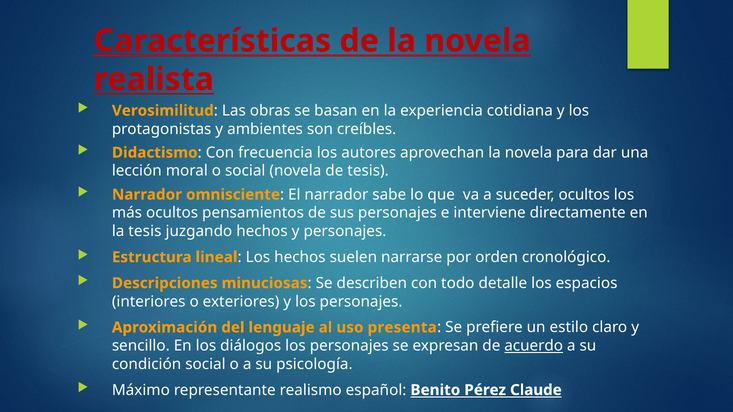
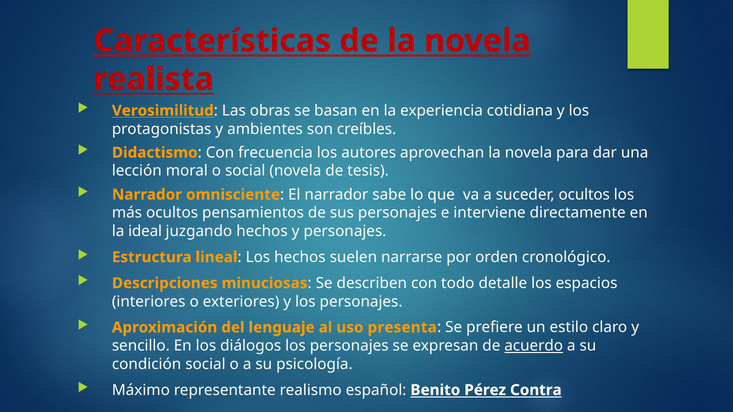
Verosimilitud underline: none -> present (163, 111)
la tesis: tesis -> ideal (145, 231)
Claude: Claude -> Contra (536, 390)
